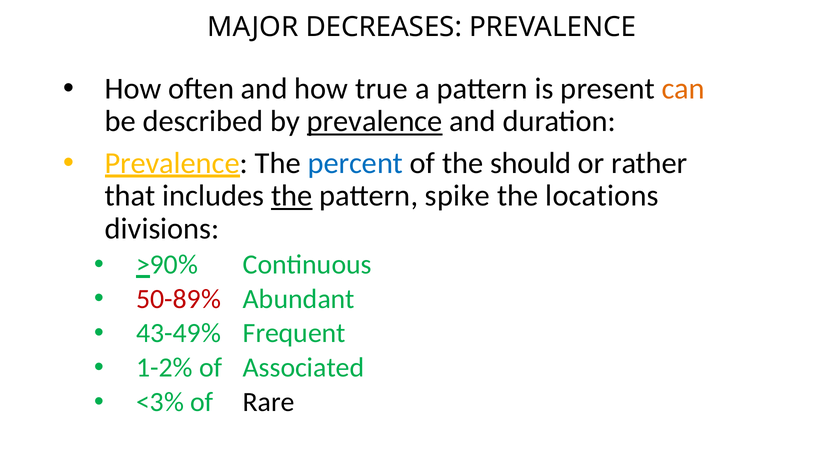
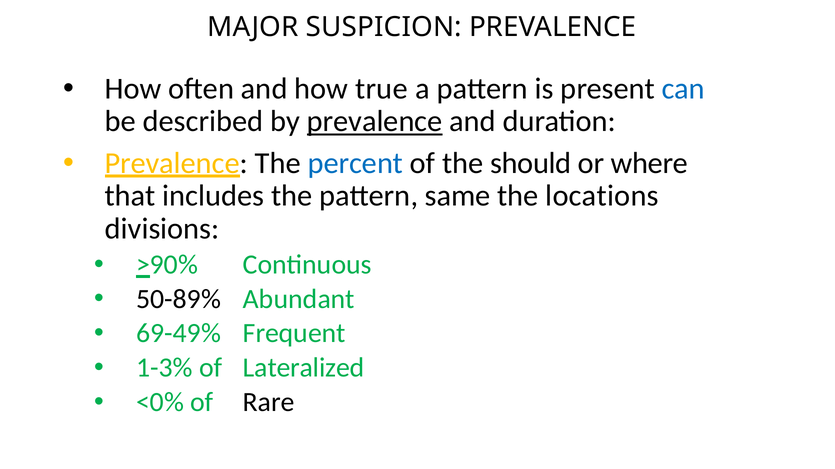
DECREASES: DECREASES -> SUSPICION (384, 27)
can colour: orange -> blue (683, 89)
rather: rather -> where (649, 163)
the underline: present -> none (292, 196)
spike: spike -> same (458, 196)
50-89% colour: red -> black (179, 299)
43-49%: 43-49% -> 69-49% (179, 334)
1-2%: 1-2% -> 1-3% (164, 368)
Associated: Associated -> Lateralized (304, 368)
<3%: <3% -> <0% (160, 403)
